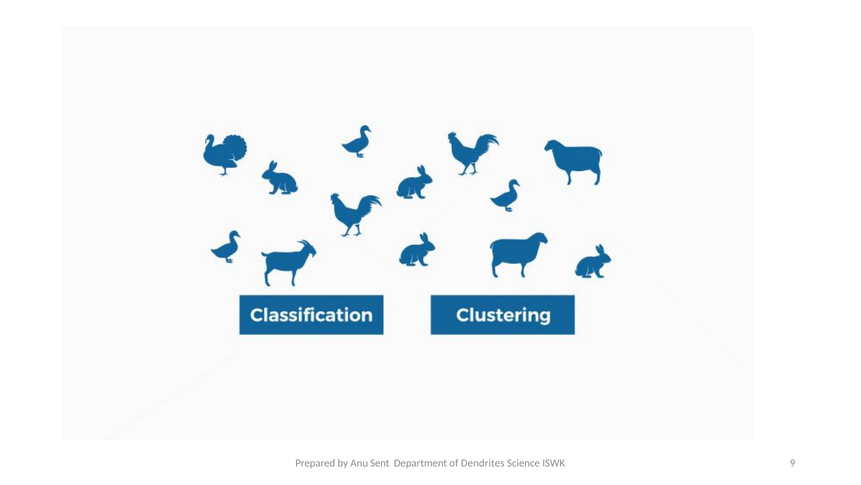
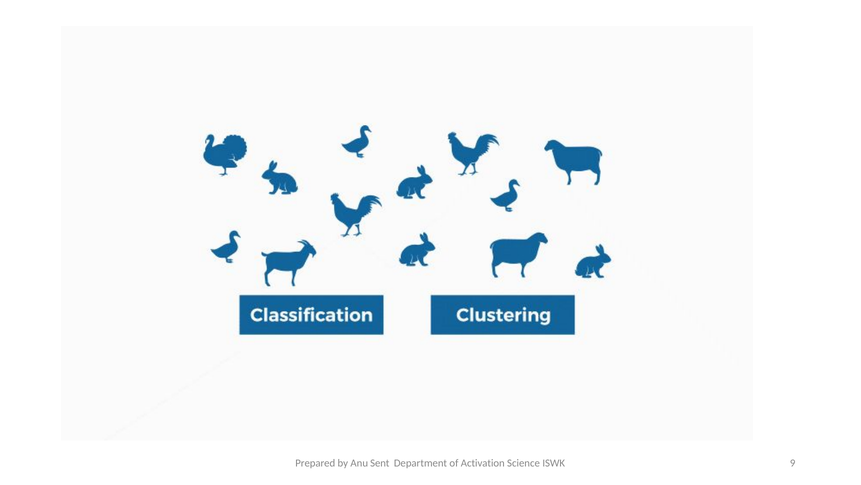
Dendrites: Dendrites -> Activation (483, 462)
